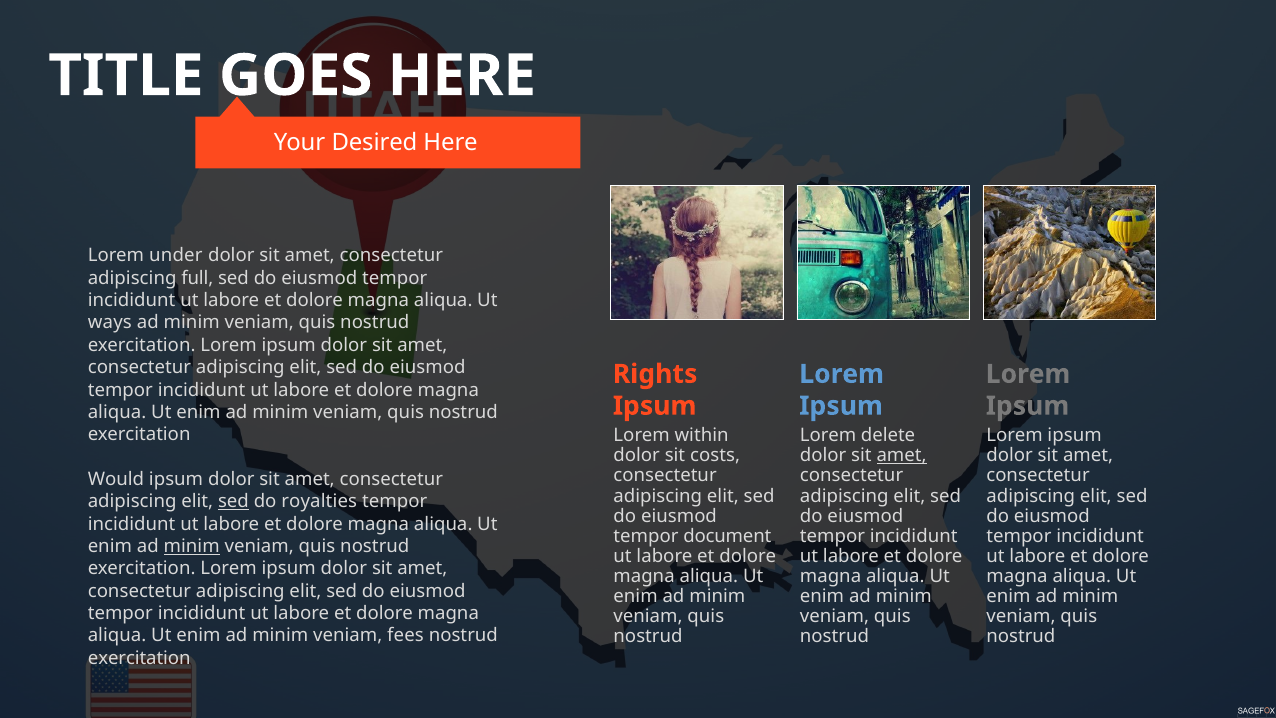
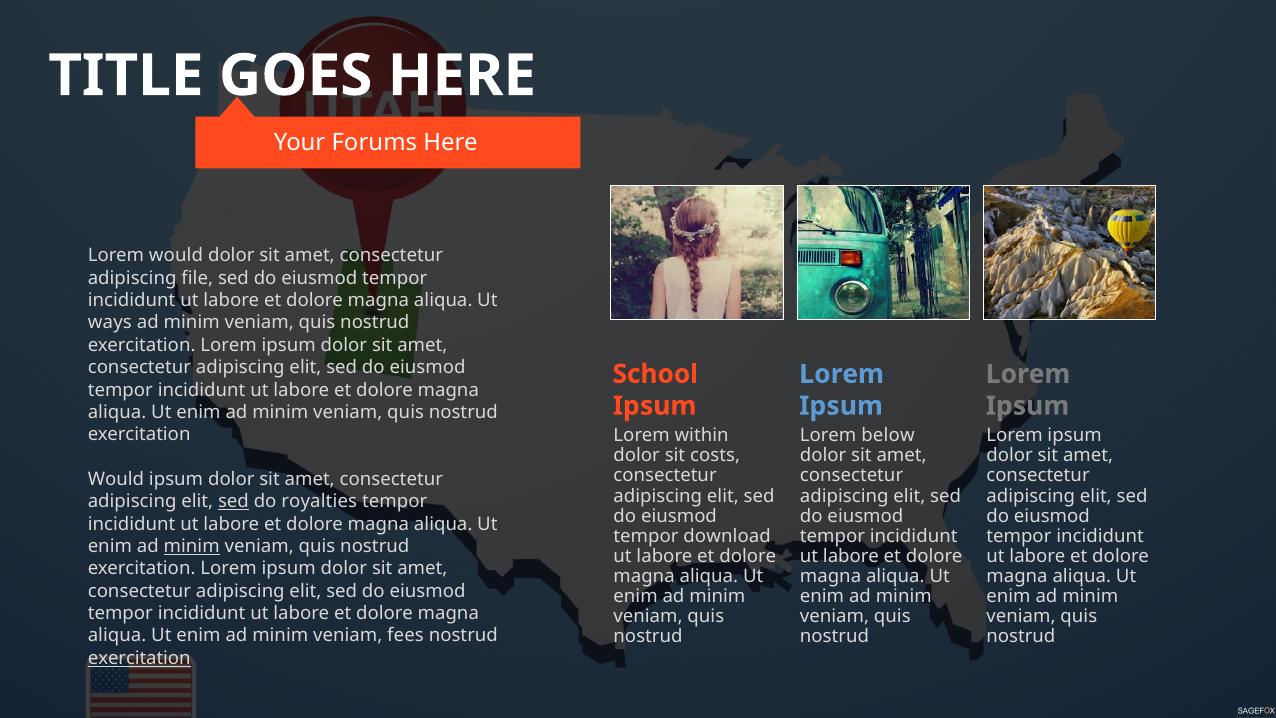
Desired: Desired -> Forums (374, 143)
Lorem under: under -> would (176, 256)
full: full -> file (197, 278)
Rights: Rights -> School (655, 374)
delete: delete -> below (888, 435)
amet underline: present -> none (902, 455)
document: document -> download (727, 536)
exercitation underline: none -> present (139, 658)
